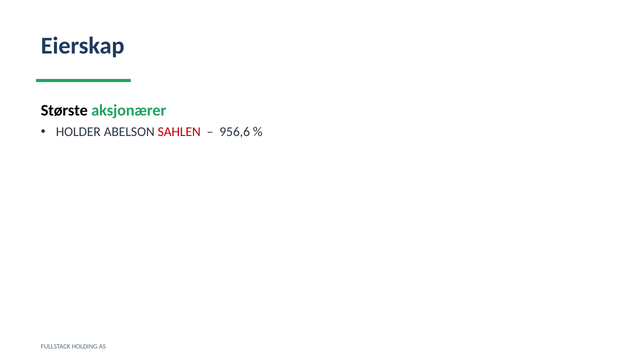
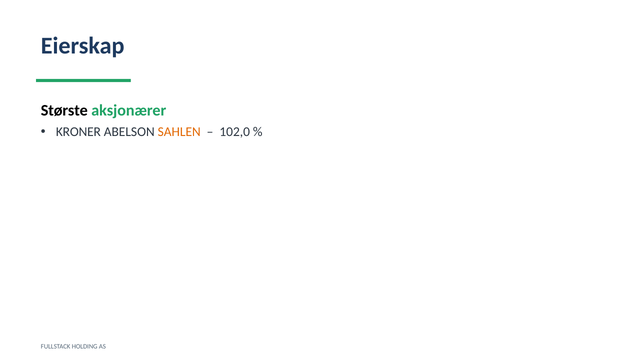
HOLDER: HOLDER -> KRONER (78, 132)
SAHLEN colour: red -> orange (179, 132)
956,6: 956,6 -> 102,0 (235, 132)
